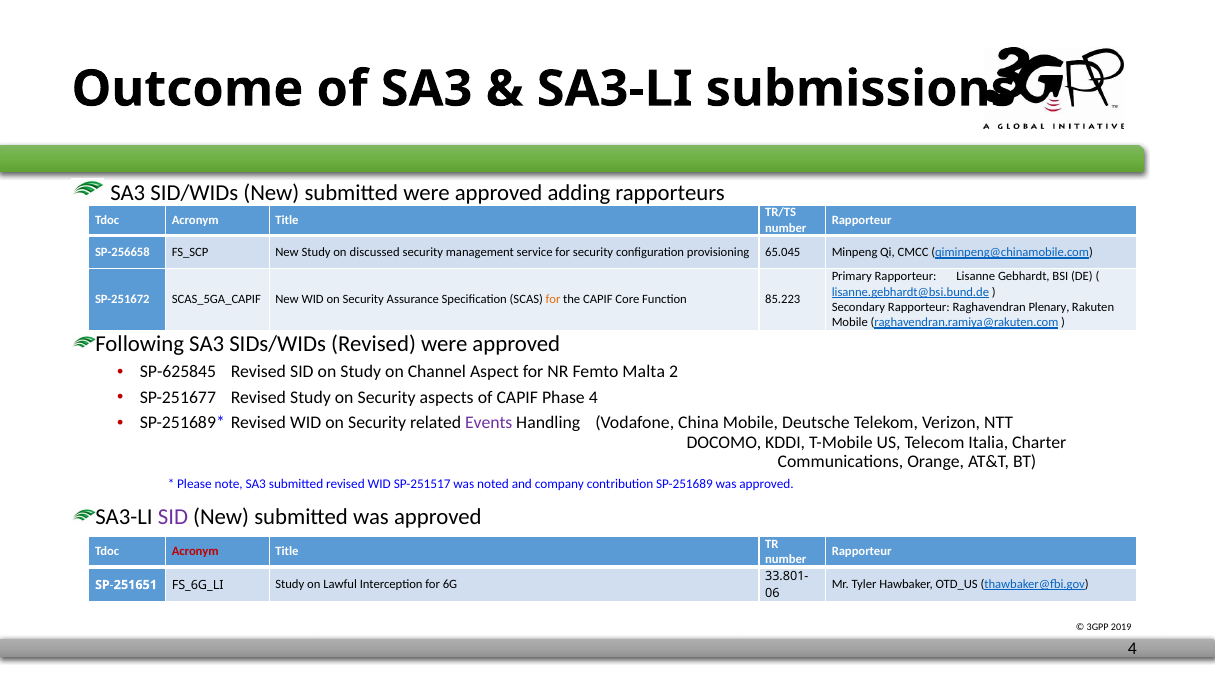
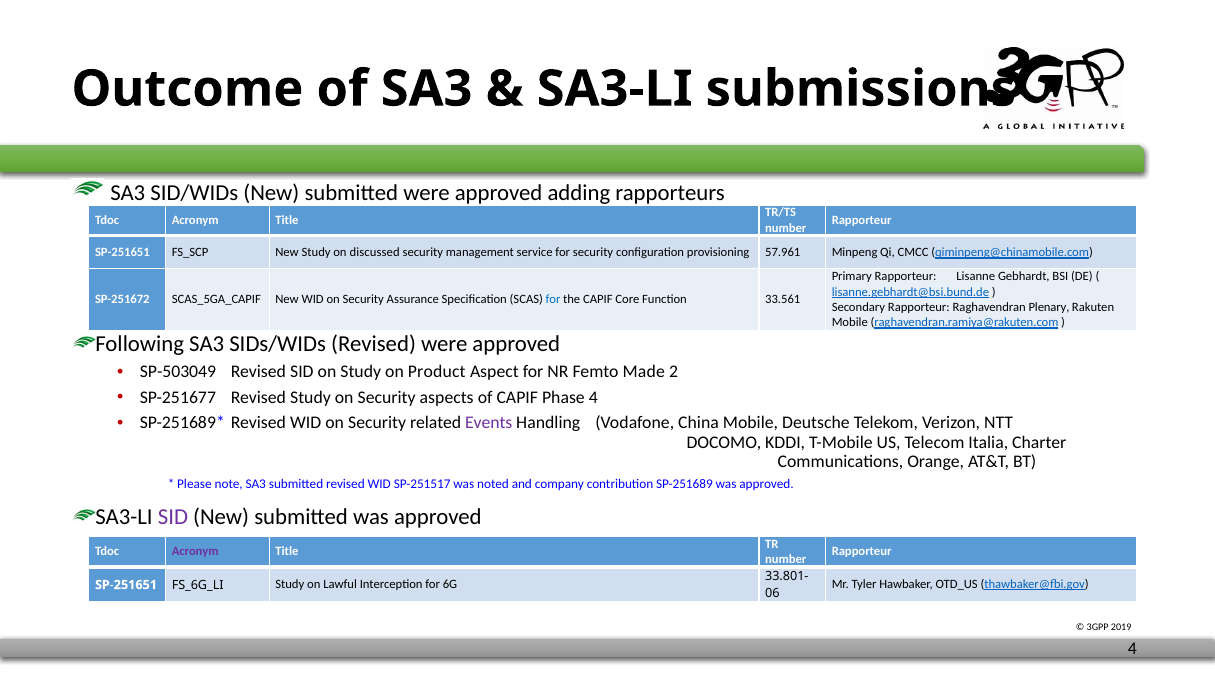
SP-256658: SP-256658 -> SP-251651 (122, 252)
65.045: 65.045 -> 57.961 (783, 252)
for colour: orange -> blue (553, 300)
85.223: 85.223 -> 33.561 (783, 300)
SP-625845: SP-625845 -> SP-503049 (178, 372)
Channel: Channel -> Product (437, 372)
Malta: Malta -> Made (644, 372)
Acronym colour: red -> purple (195, 552)
